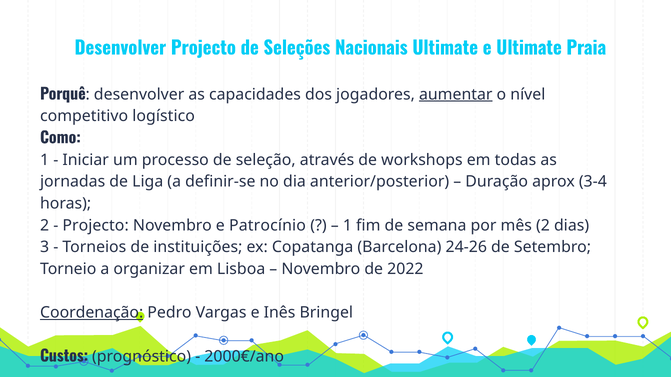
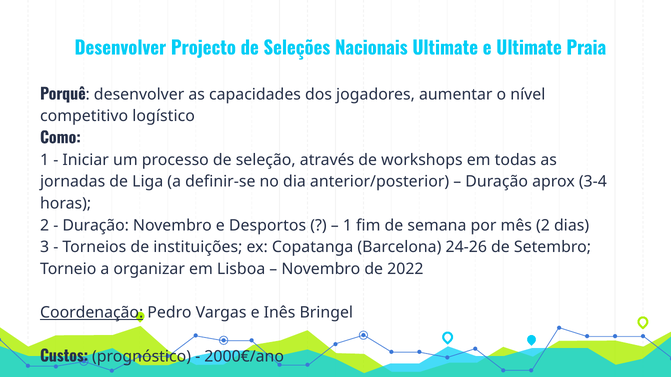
aumentar underline: present -> none (456, 94)
Projecto: Projecto -> Duração (96, 226)
Patrocínio: Patrocínio -> Desportos (268, 226)
